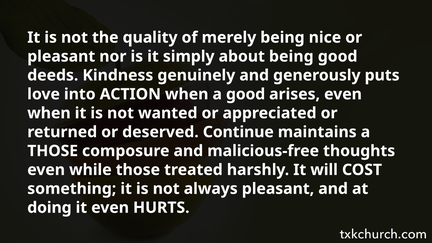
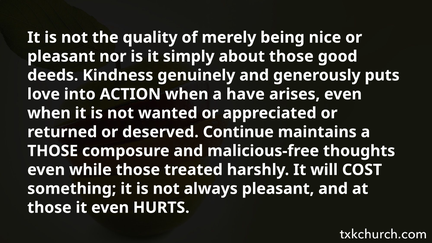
about being: being -> those (291, 56)
a good: good -> have (245, 94)
doing: doing -> those (49, 208)
